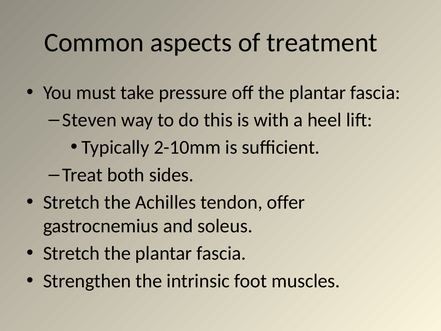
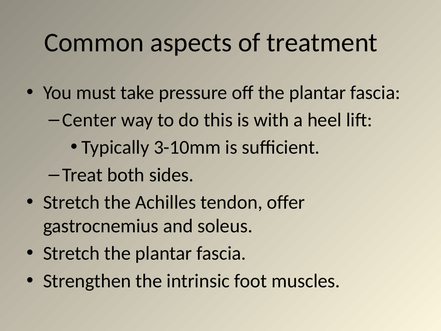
Steven: Steven -> Center (89, 120)
2-10mm: 2-10mm -> 3-10mm (187, 147)
